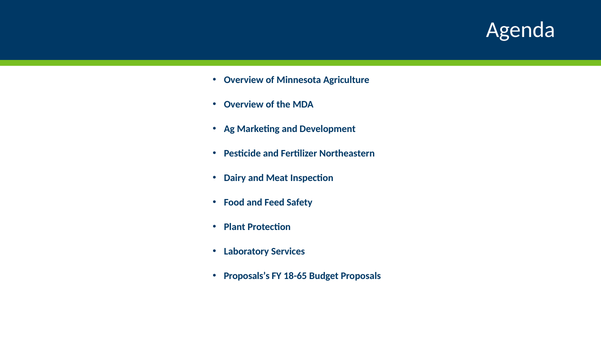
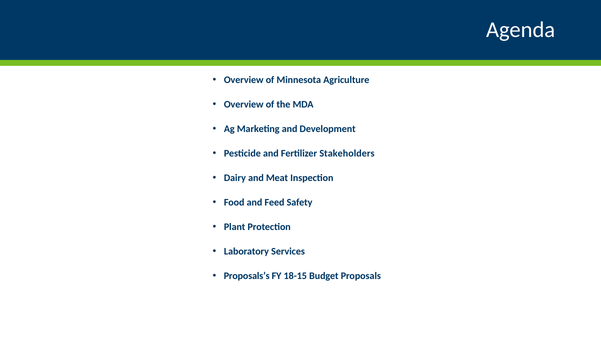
Northeastern: Northeastern -> Stakeholders (347, 153)
18-65: 18-65 -> 18-15 (295, 276)
